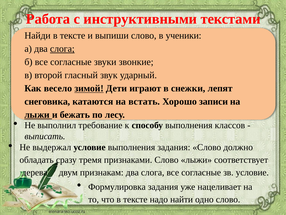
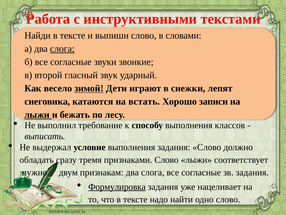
ученики: ученики -> словами (184, 36)
дерева: дерева -> нужно (35, 172)
зв условие: условие -> задания (252, 172)
Формулировка underline: none -> present (117, 186)
